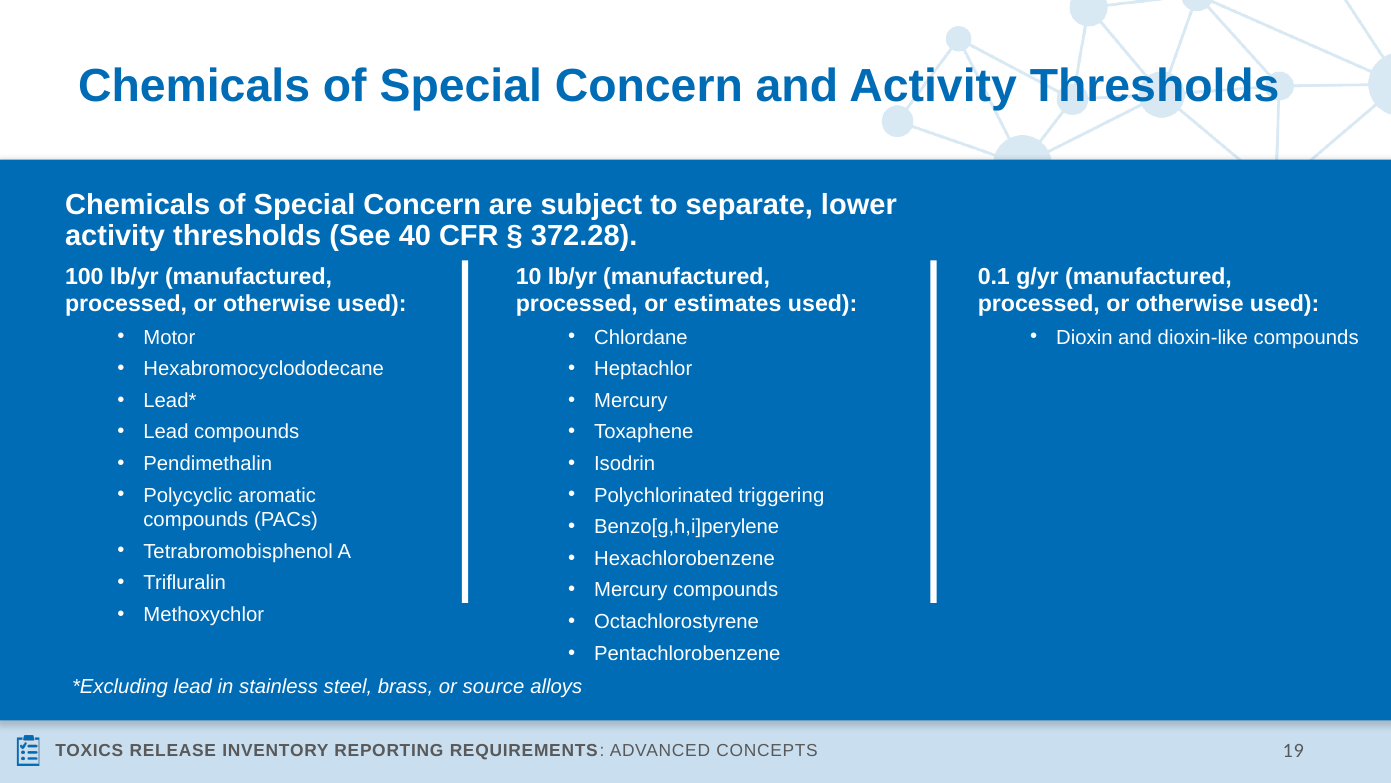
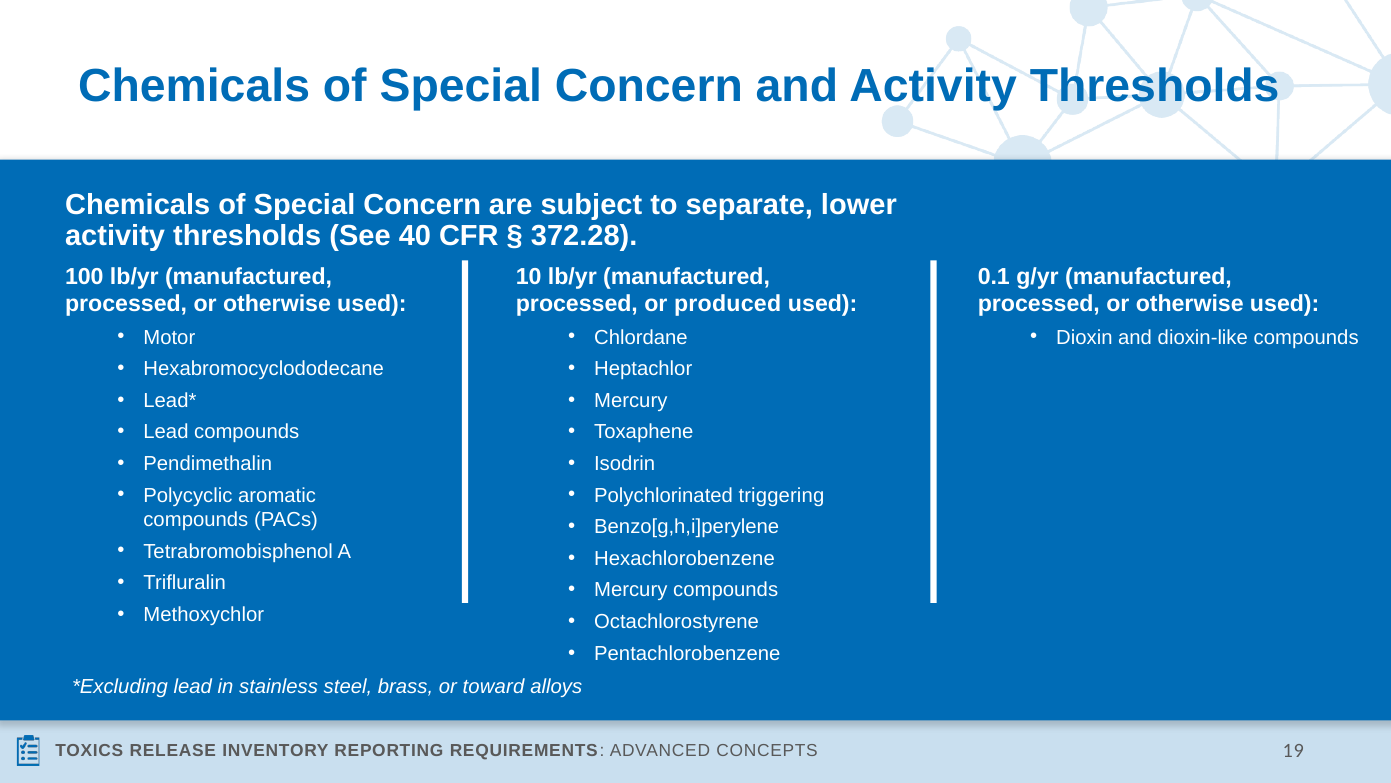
estimates: estimates -> produced (728, 304)
source: source -> toward (493, 686)
